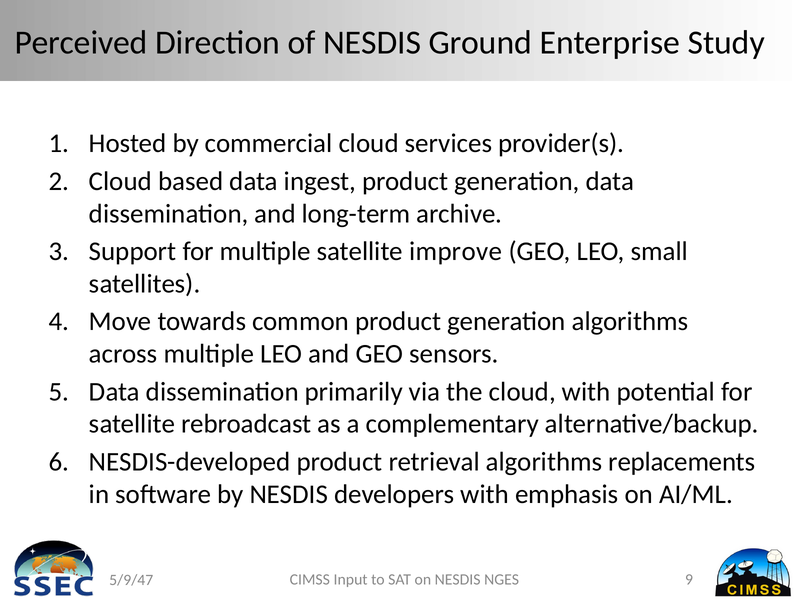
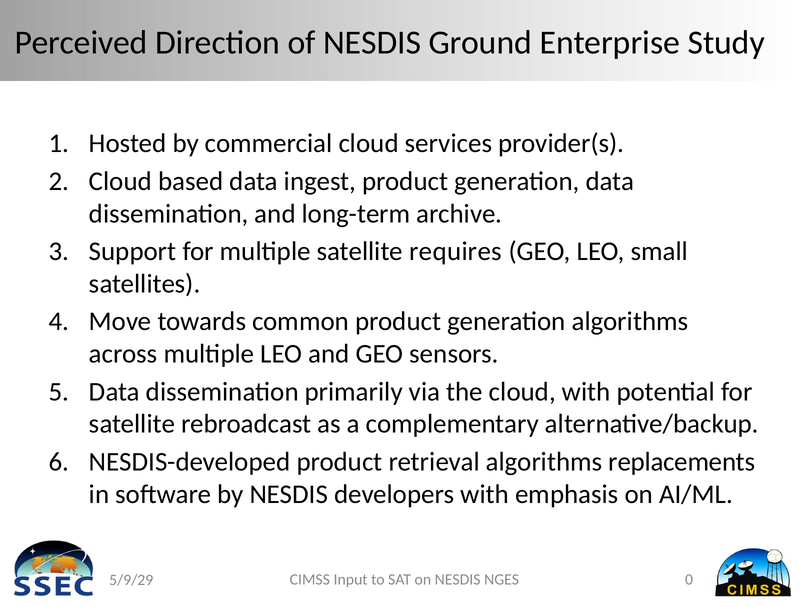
improve: improve -> requires (456, 251)
9: 9 -> 0 (689, 579)
5/9/47: 5/9/47 -> 5/9/29 (131, 580)
